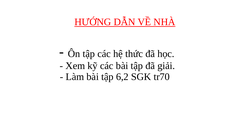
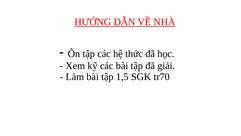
6,2: 6,2 -> 1,5 (122, 76)
